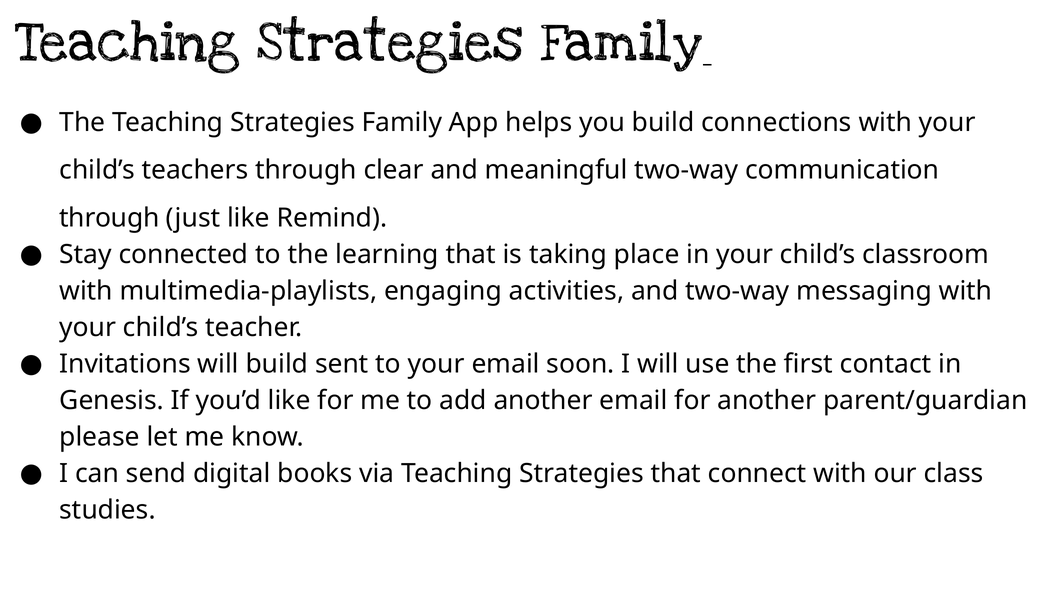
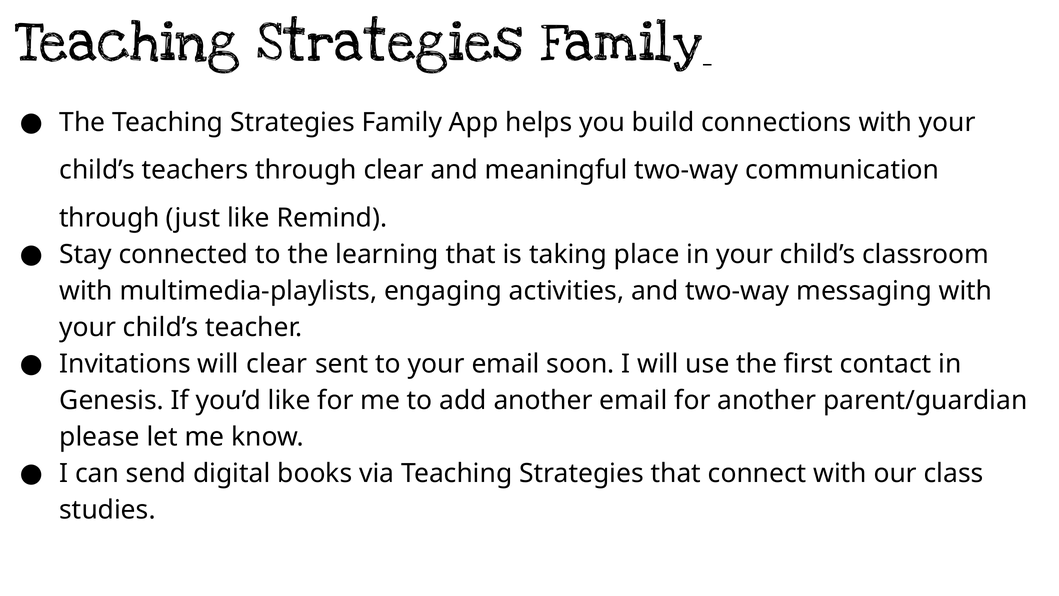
will build: build -> clear (277, 364)
